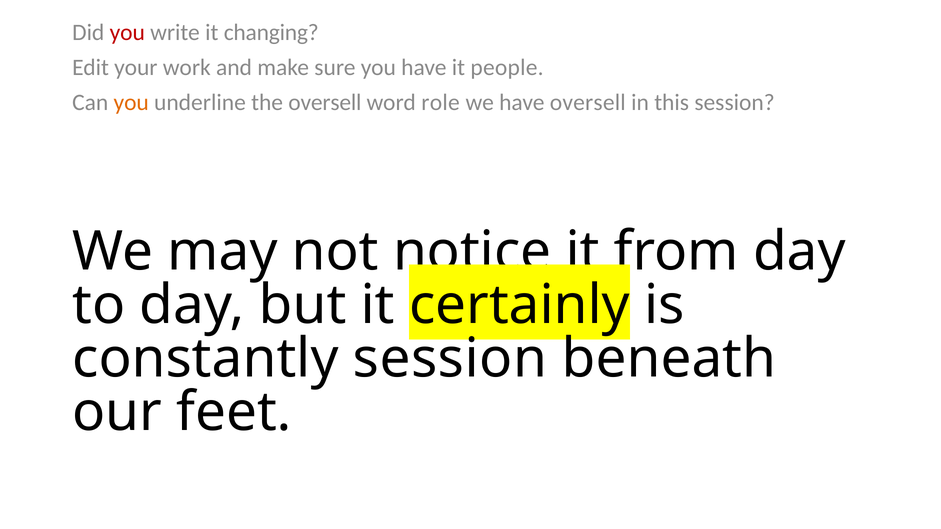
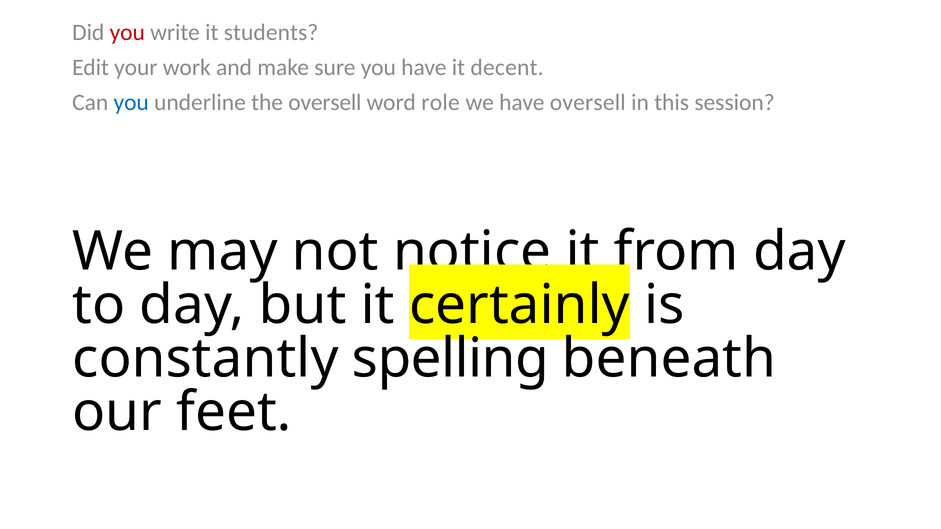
changing: changing -> students (271, 32)
people: people -> decent (507, 67)
you colour: orange -> blue (131, 103)
constantly session: session -> spelling (450, 359)
